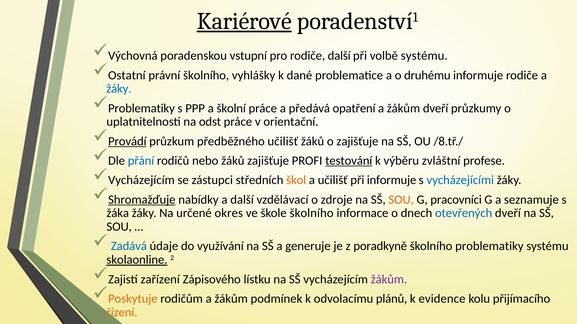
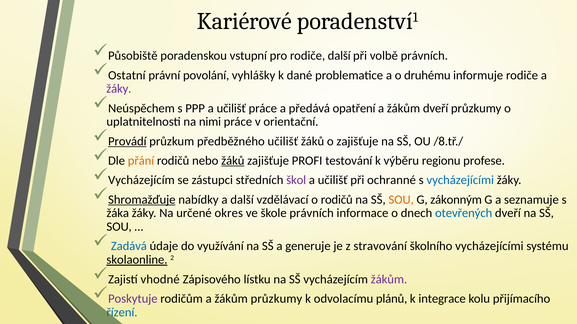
Kariérové underline: present -> none (244, 21)
Výchovná: Výchovná -> Působiště (133, 56)
volbě systému: systému -> právních (424, 56)
právní školního: školního -> povolání (206, 75)
žáky colour: blue -> purple (119, 89)
Problematiky: Problematiky -> Neúspěchem (141, 108)
PPP a školní: školní -> učilišť (231, 108)
odst: odst -> nimi (210, 122)
přání colour: blue -> orange (141, 161)
žáků underline: none -> present (233, 161)
testování underline: present -> none (349, 161)
zvláštní: zvláštní -> regionu (441, 161)
škol colour: orange -> purple (296, 180)
při informuje: informuje -> ochranné (392, 180)
o zdroje: zdroje -> rodičů (337, 200)
pracovníci: pracovníci -> zákonným (456, 200)
škole školního: školního -> právních (312, 214)
poradkyně: poradkyně -> stravování (380, 247)
školního problematiky: problematiky -> vycházejícími (489, 247)
zařízení: zařízení -> vhodné (160, 280)
Poskytuje colour: orange -> purple (133, 299)
žákům podmínek: podmínek -> průzkumy (276, 299)
evidence: evidence -> integrace (442, 299)
řízení colour: orange -> blue (122, 313)
